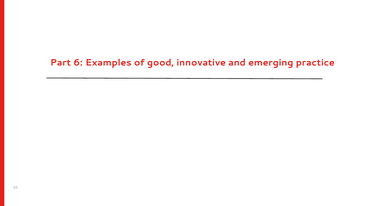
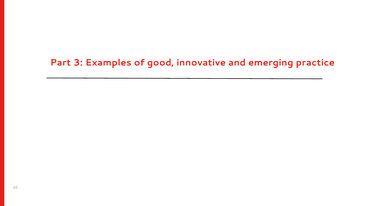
6: 6 -> 3 (78, 63)
